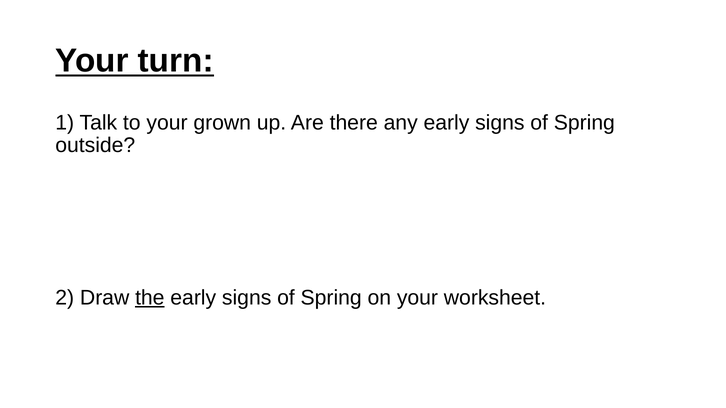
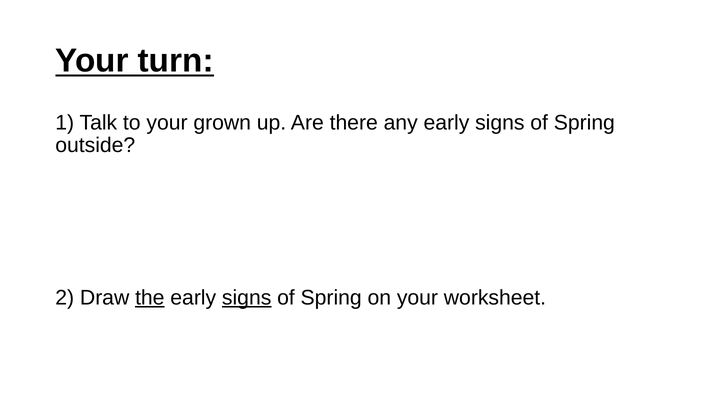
signs underline: none -> present (247, 298)
